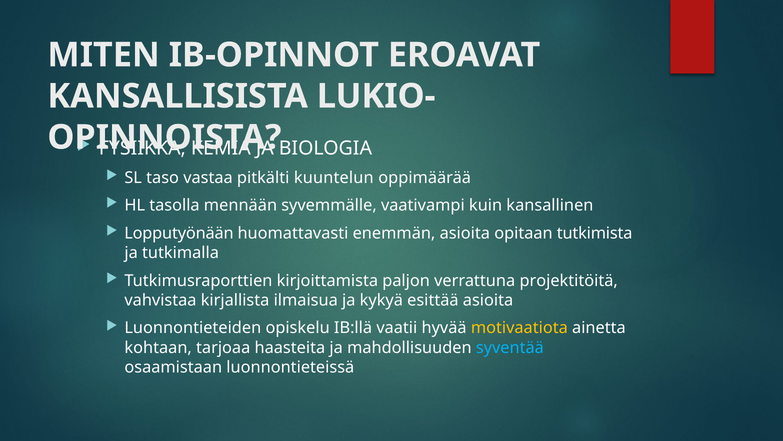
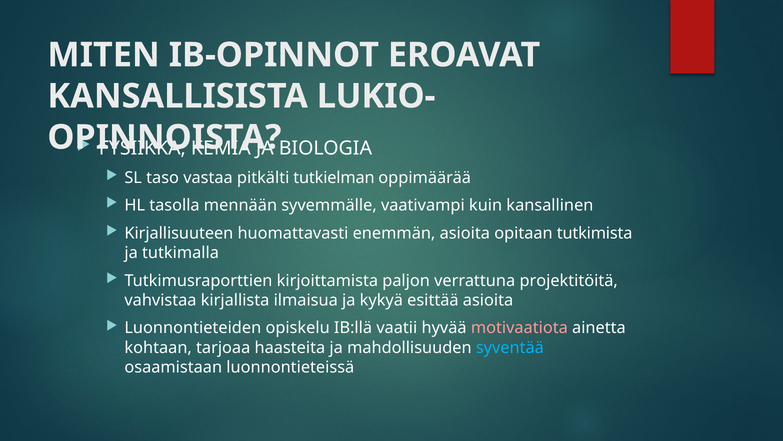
kuuntelun: kuuntelun -> tutkielman (334, 177)
Lopputyönään: Lopputyönään -> Kirjallisuuteen (179, 233)
motivaatiota colour: yellow -> pink (519, 328)
